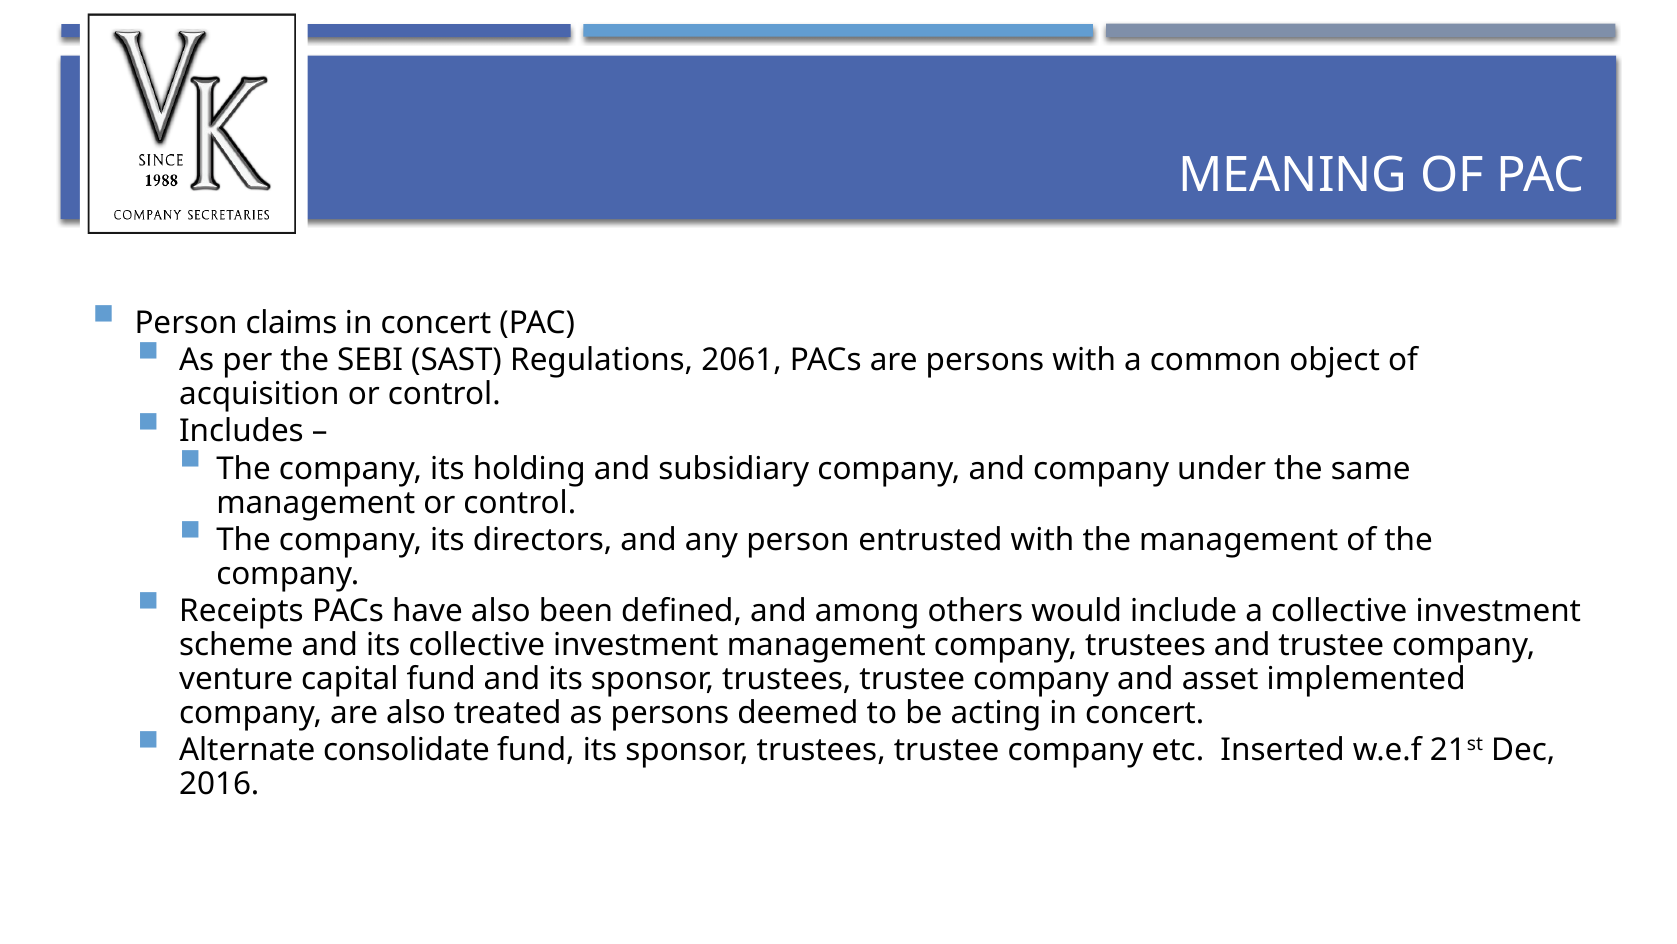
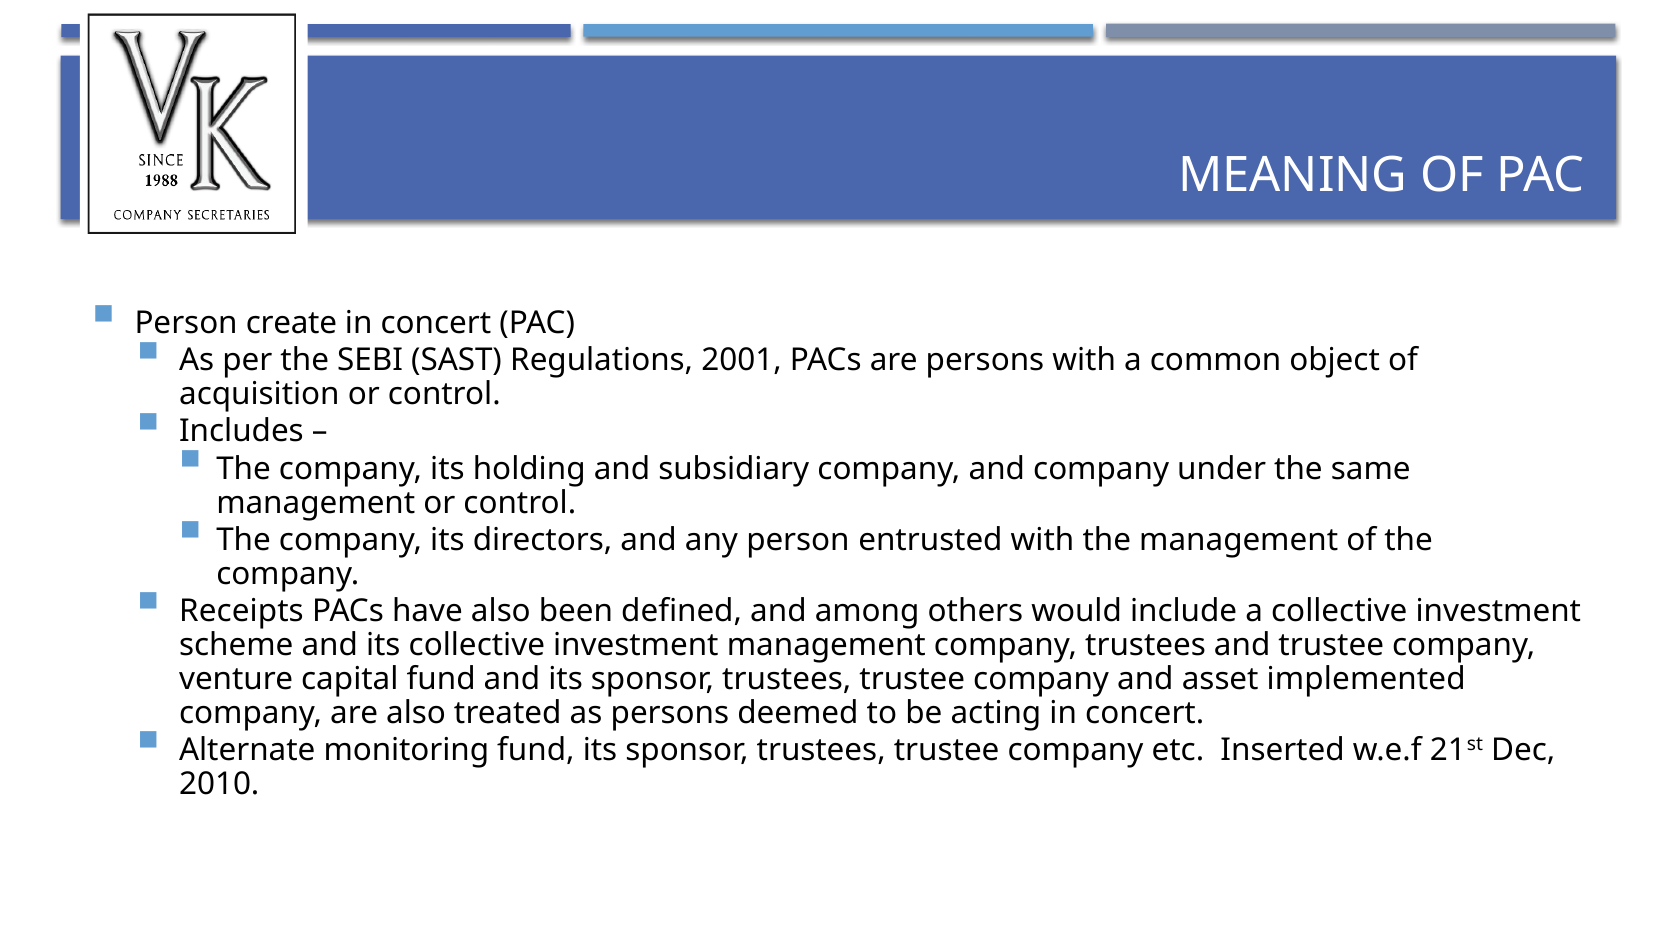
claims: claims -> create (291, 323)
2061: 2061 -> 2001 (742, 360)
consolidate: consolidate -> monitoring (406, 749)
2016: 2016 -> 2010 (219, 783)
